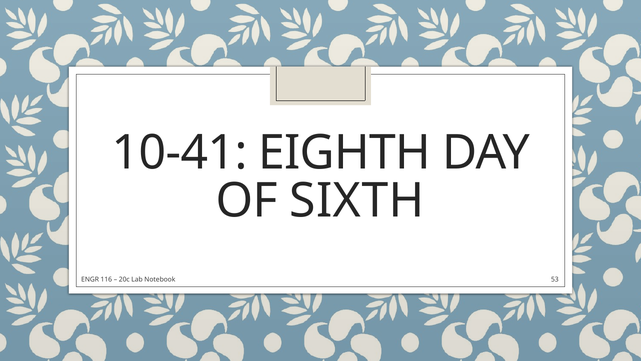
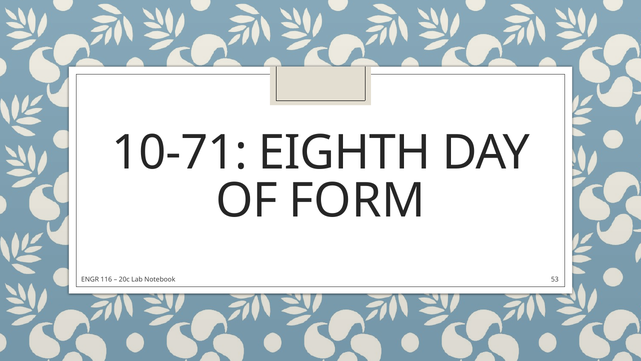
10-41: 10-41 -> 10-71 (180, 153)
SIXTH: SIXTH -> FORM (357, 201)
